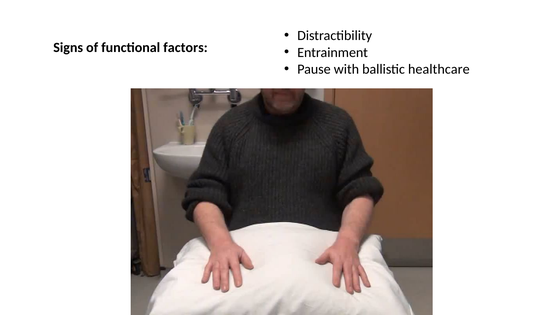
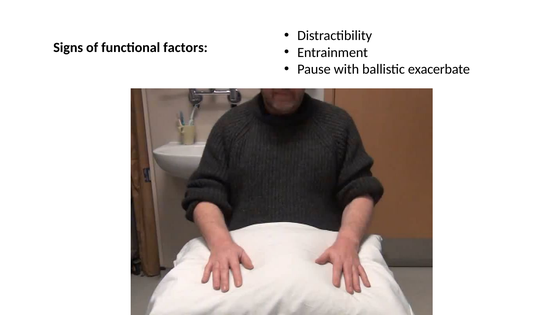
healthcare: healthcare -> exacerbate (439, 69)
